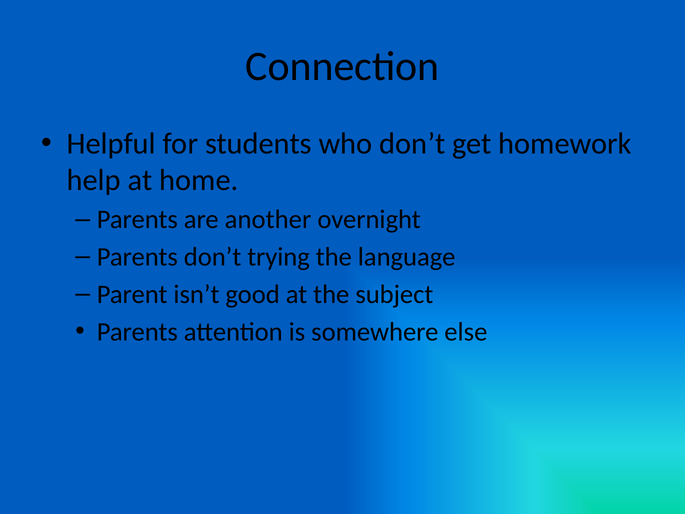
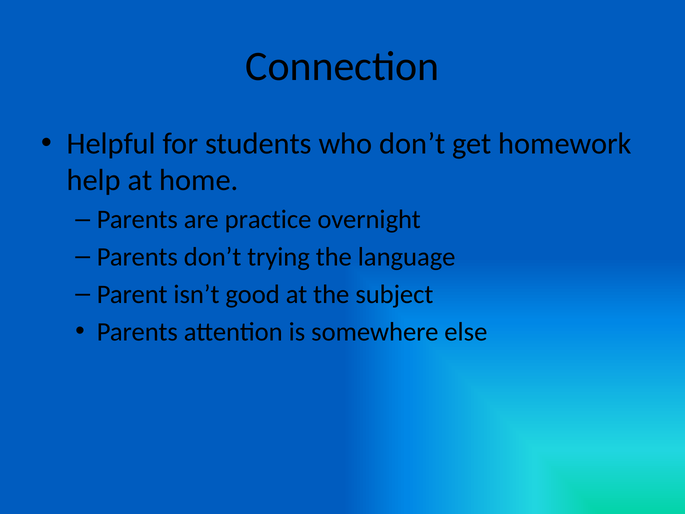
another: another -> practice (268, 220)
